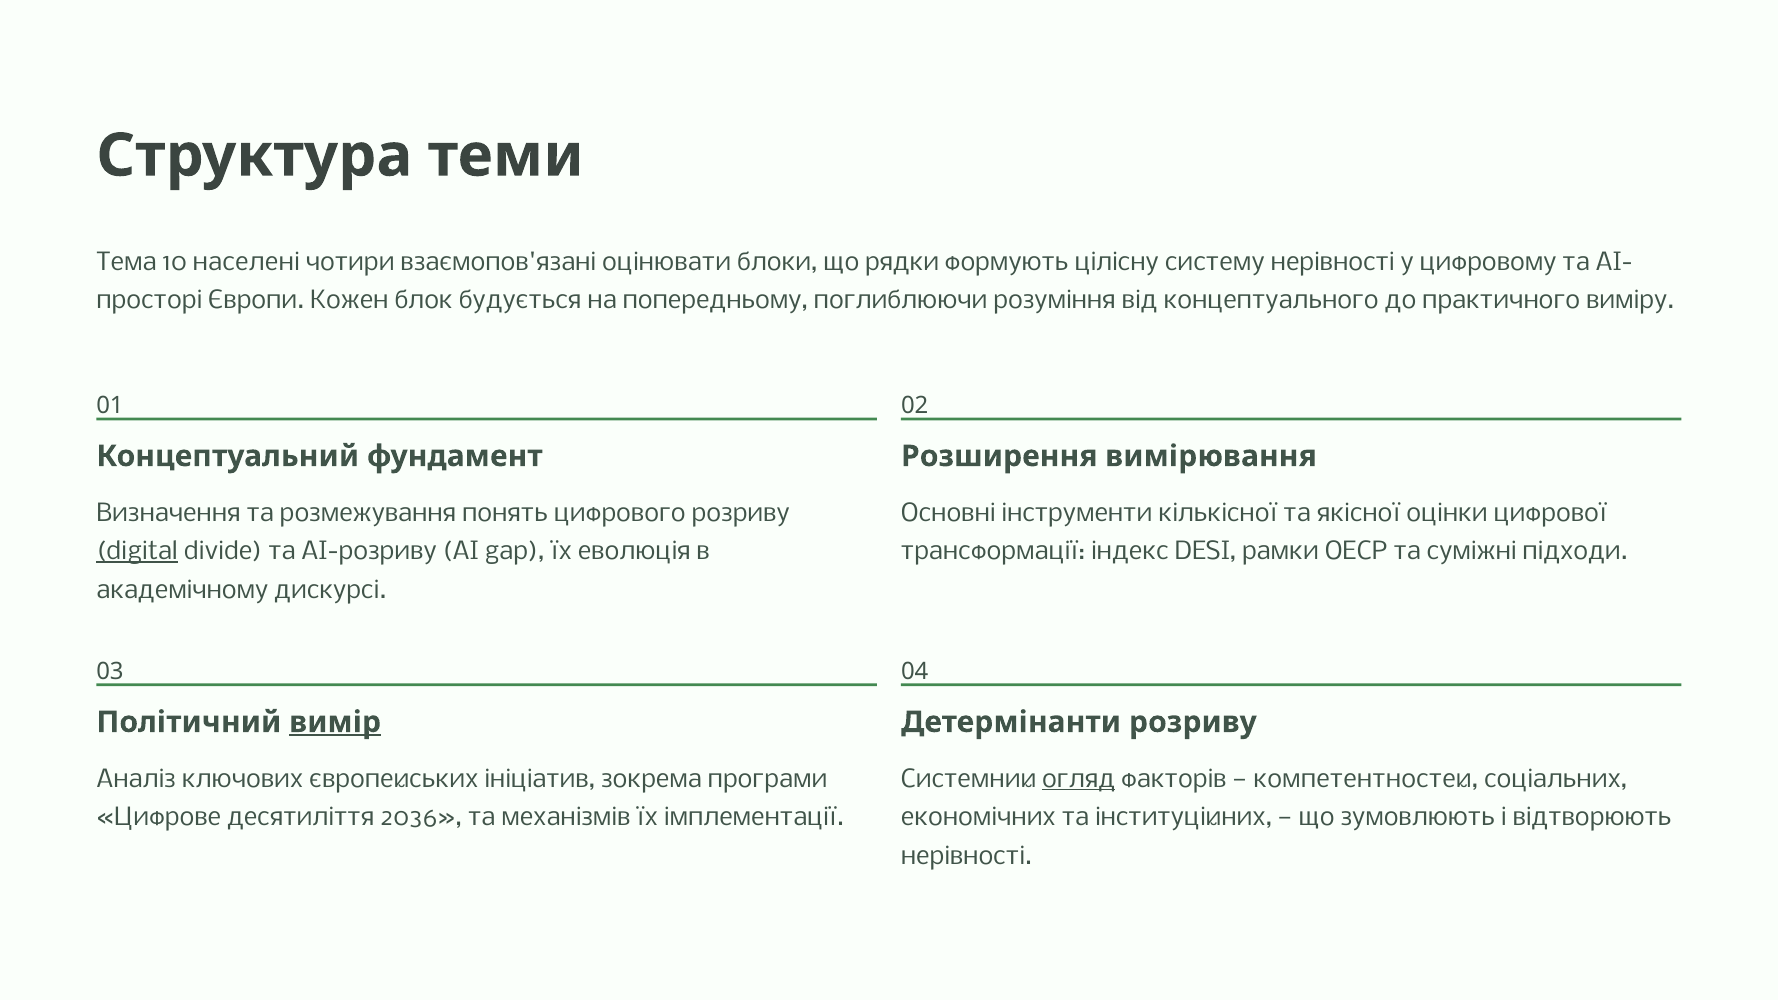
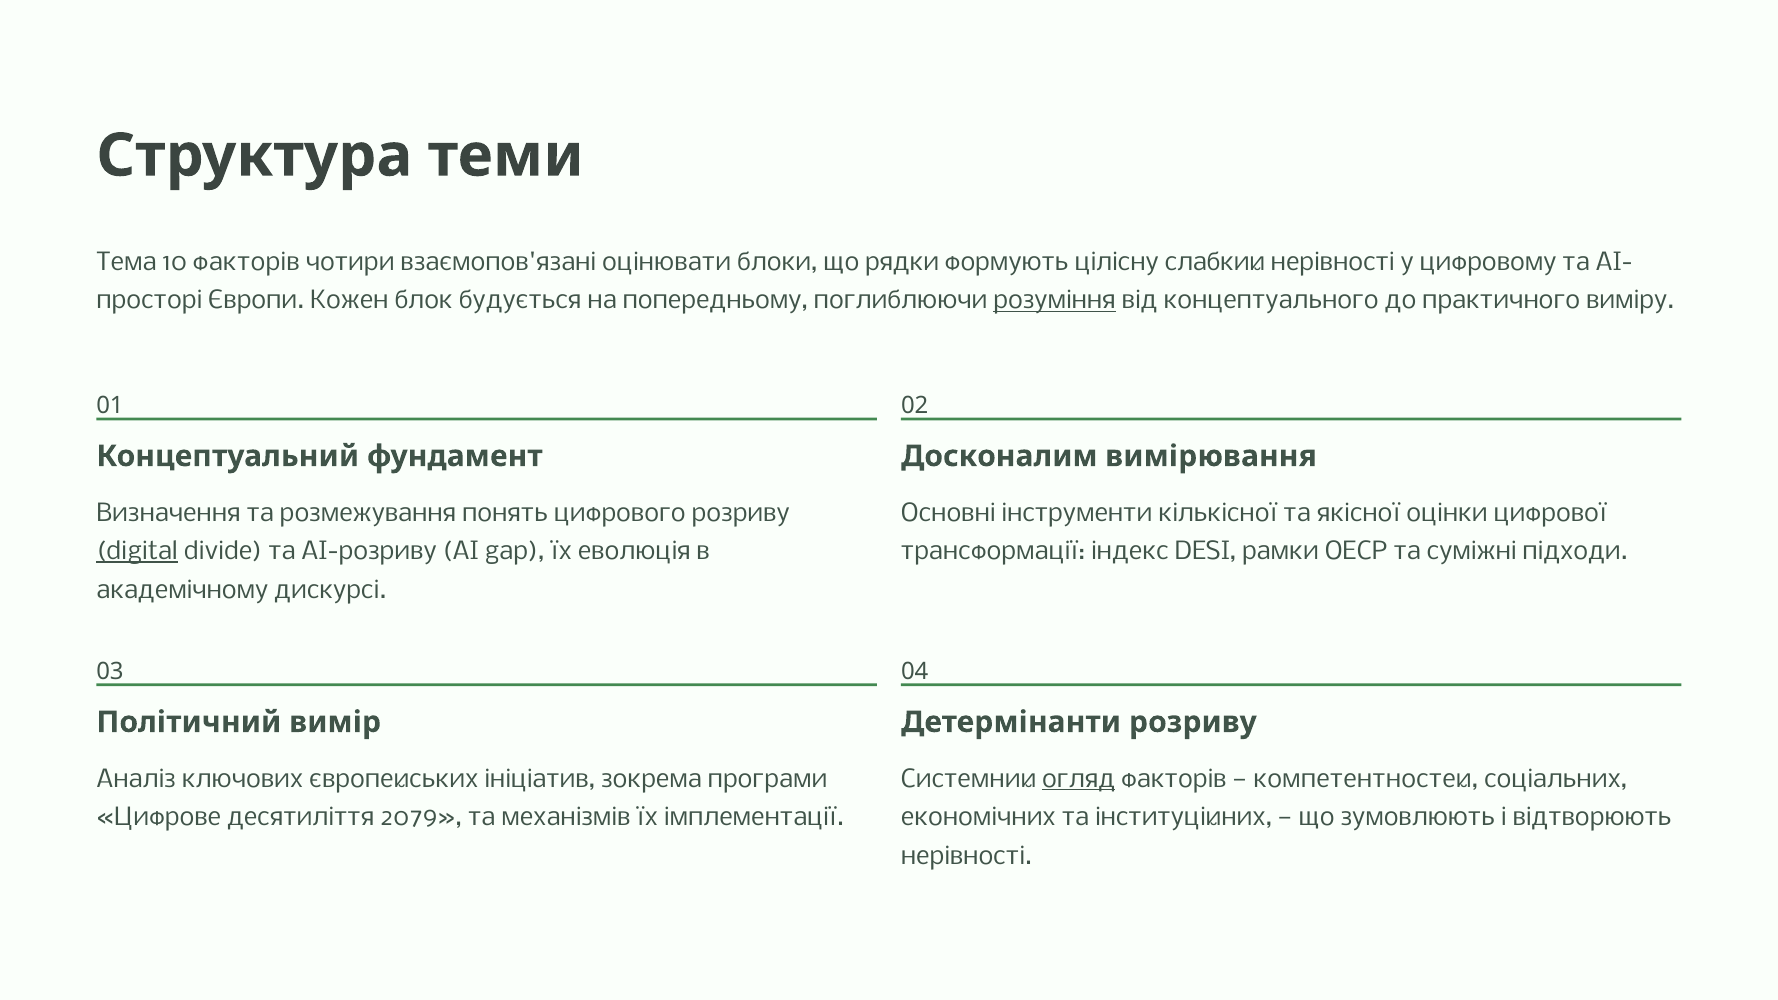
10 населені: населені -> факторів (246, 262)
систему: систему -> слабкий (1215, 262)
розуміння underline: none -> present (1055, 301)
Розширення: Розширення -> Досконалим (999, 456)
вимір underline: present -> none (335, 722)
2036: 2036 -> 2079 (421, 818)
